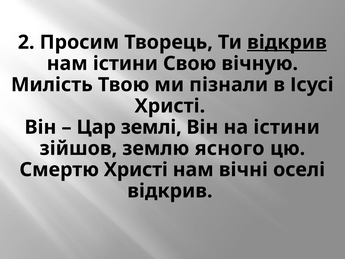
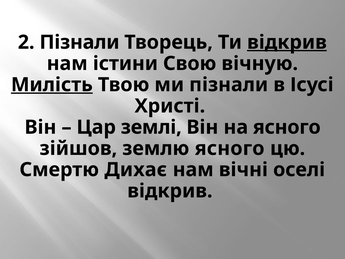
2 Просим: Просим -> Пізнали (80, 42)
Милість underline: none -> present (52, 85)
на істини: істини -> ясного (287, 127)
Смертю Христі: Христі -> Дихає (136, 170)
